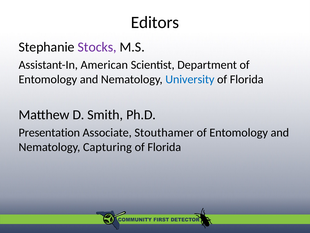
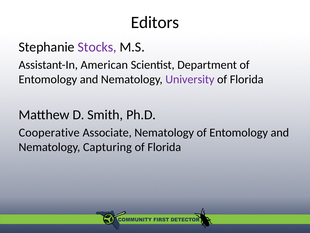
University colour: blue -> purple (190, 79)
Presentation: Presentation -> Cooperative (49, 132)
Associate Stouthamer: Stouthamer -> Nematology (164, 132)
